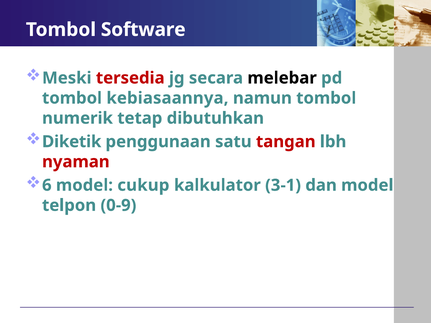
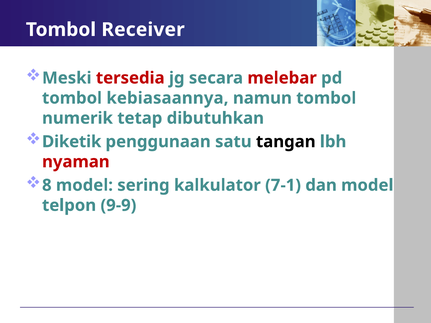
Software: Software -> Receiver (143, 30)
melebar colour: black -> red (282, 78)
tangan colour: red -> black (286, 142)
6: 6 -> 8 (47, 185)
cukup: cukup -> sering (143, 185)
3-1: 3-1 -> 7-1 (283, 185)
0-9: 0-9 -> 9-9 (118, 206)
